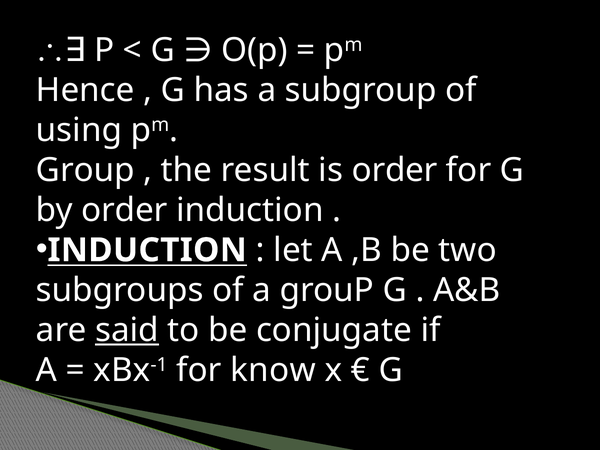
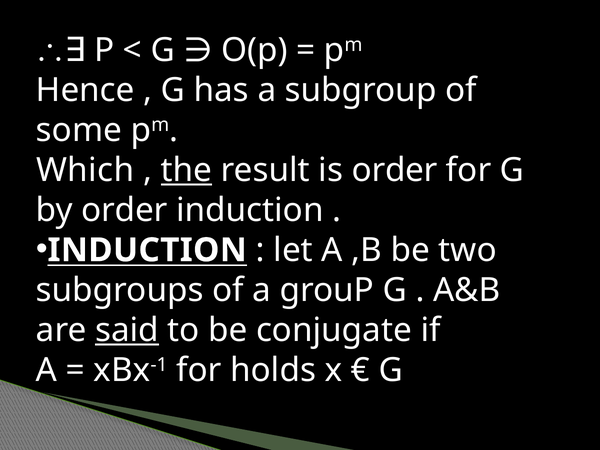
using: using -> some (79, 130)
Group: Group -> Which (85, 170)
the underline: none -> present (187, 170)
know: know -> holds (273, 370)
